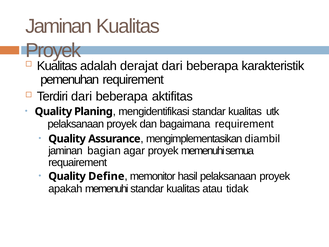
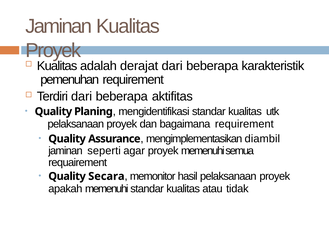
bagian: bagian -> seperti (104, 150)
Define: Define -> Secara (106, 176)
